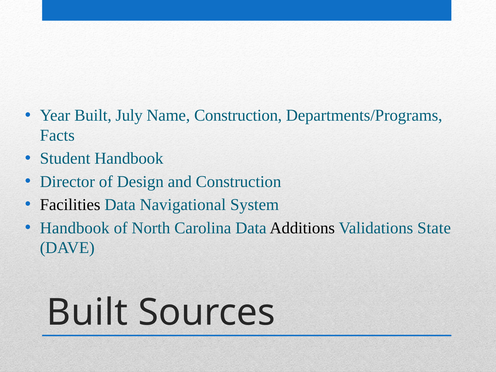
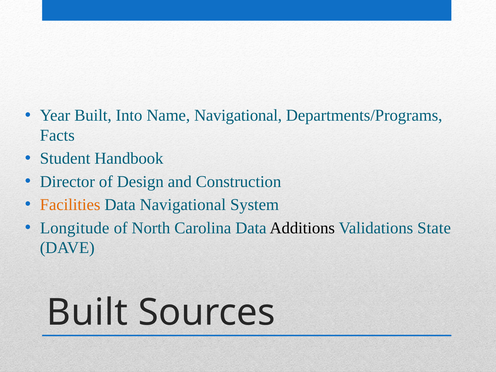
July: July -> Into (129, 116)
Name Construction: Construction -> Navigational (238, 116)
Facilities colour: black -> orange (70, 205)
Handbook: Handbook -> Longitude (75, 228)
